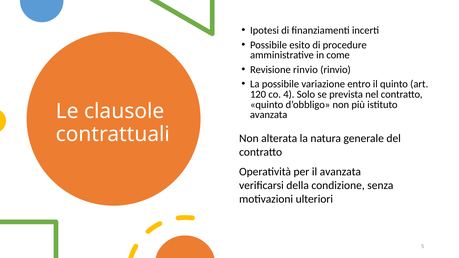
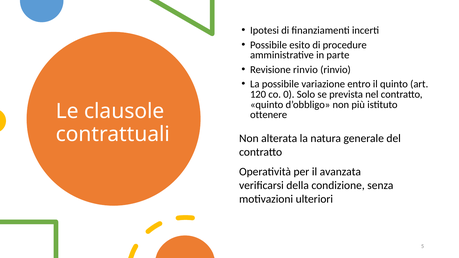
come: come -> parte (338, 55)
4: 4 -> 0 (289, 94)
avanzata: avanzata -> ottenere (269, 115)
